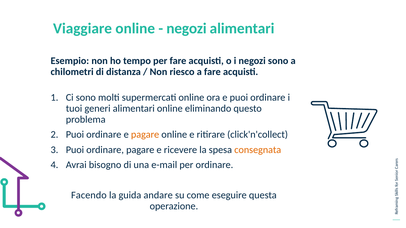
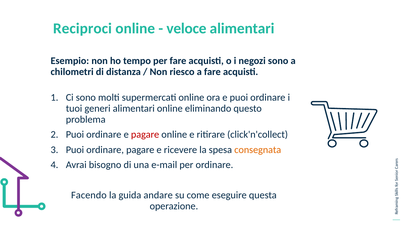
Viaggiare: Viaggiare -> Reciproci (82, 29)
negozi: negozi -> veloce (186, 29)
pagare colour: orange -> red (145, 135)
